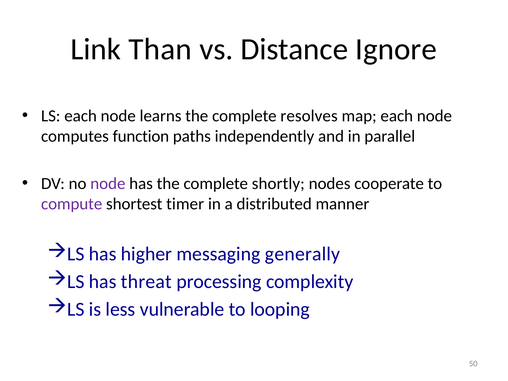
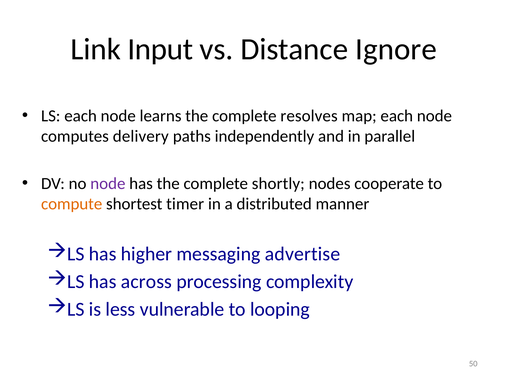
Than: Than -> Input (160, 49)
function: function -> delivery (141, 136)
compute colour: purple -> orange (72, 204)
generally: generally -> advertise (303, 254)
threat: threat -> across (146, 282)
